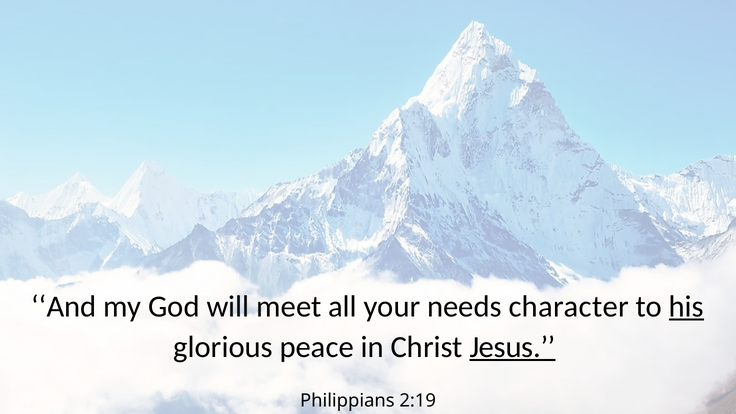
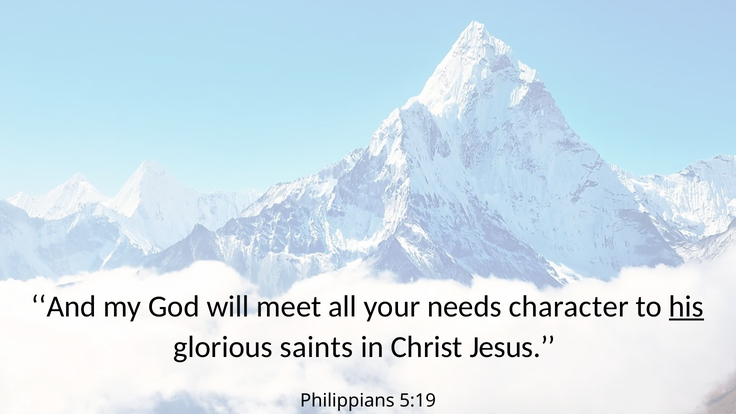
peace: peace -> saints (317, 347)
Jesus underline: present -> none (513, 347)
2:19: 2:19 -> 5:19 (418, 401)
